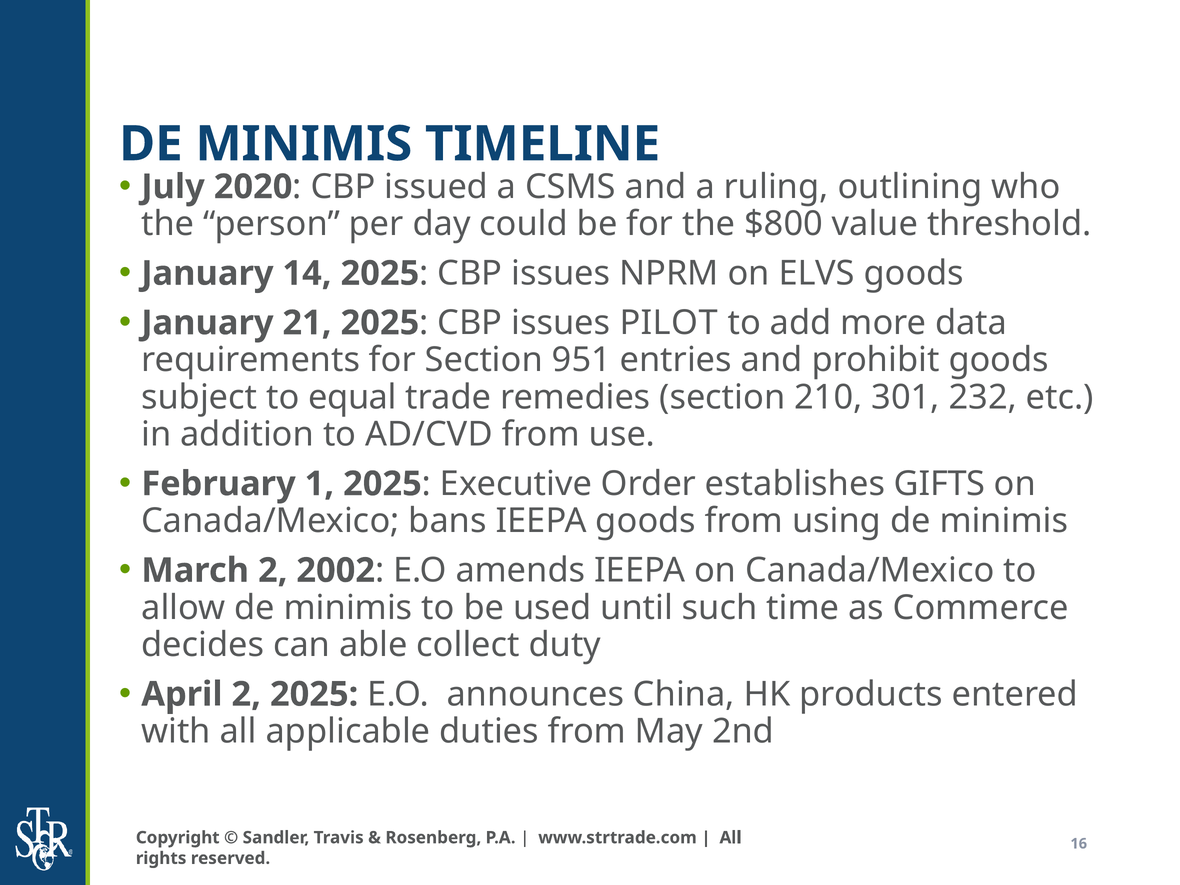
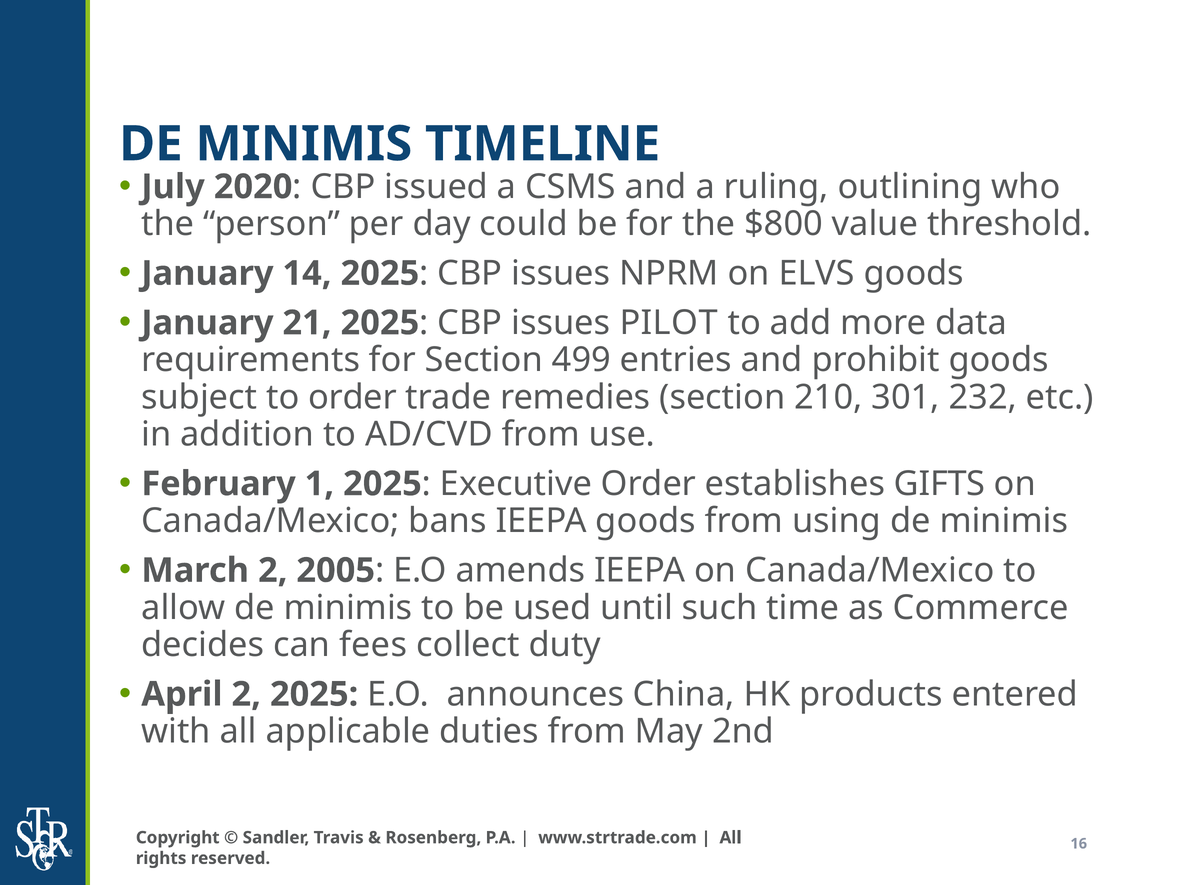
951: 951 -> 499 (581, 360)
to equal: equal -> order (353, 397)
2002: 2002 -> 2005 (336, 571)
able: able -> fees (373, 645)
